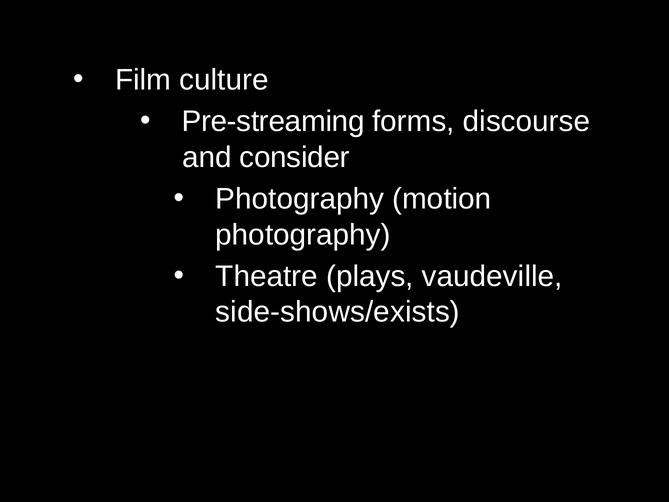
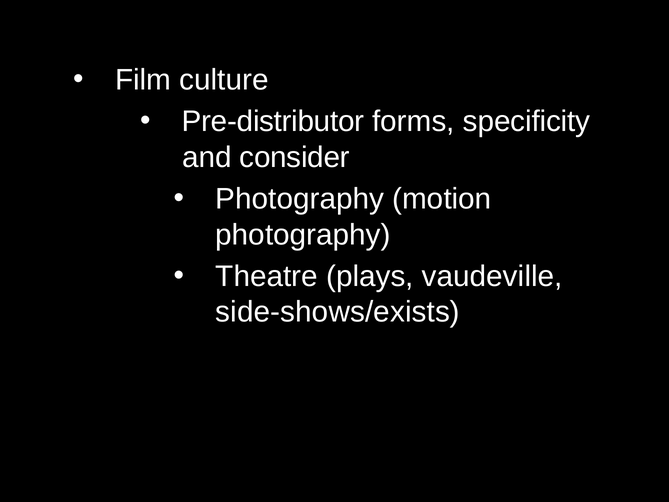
Pre-streaming: Pre-streaming -> Pre-distributor (273, 122)
discourse: discourse -> specificity (527, 122)
